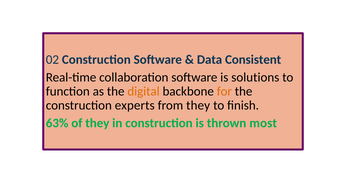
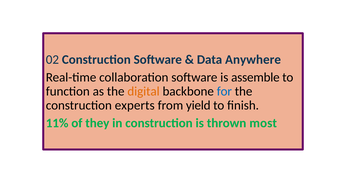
Consistent: Consistent -> Anywhere (253, 59)
solutions: solutions -> assemble (255, 77)
for colour: orange -> blue (224, 91)
from they: they -> yield (198, 105)
63%: 63% -> 11% (57, 123)
